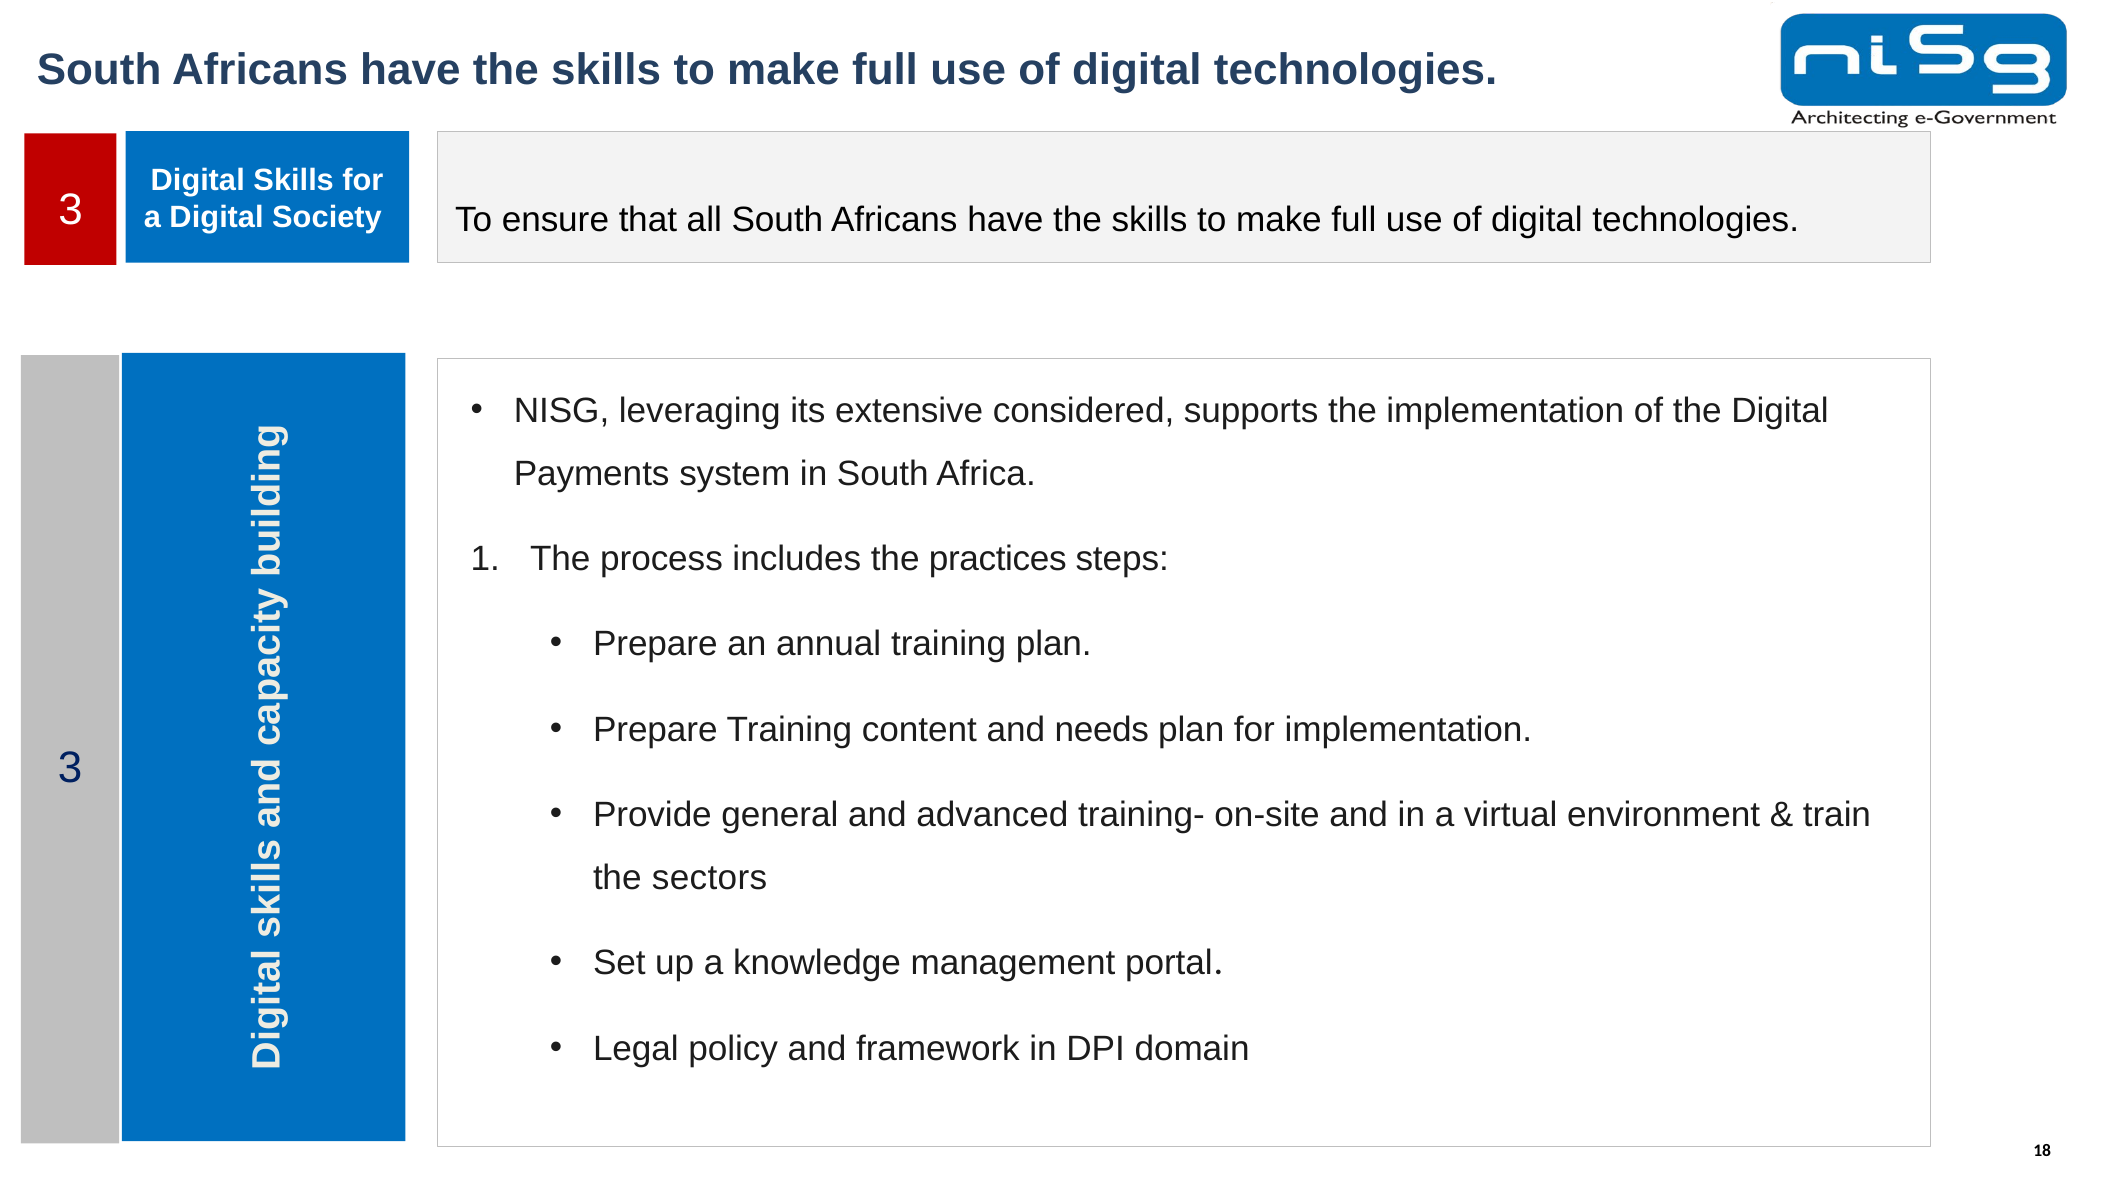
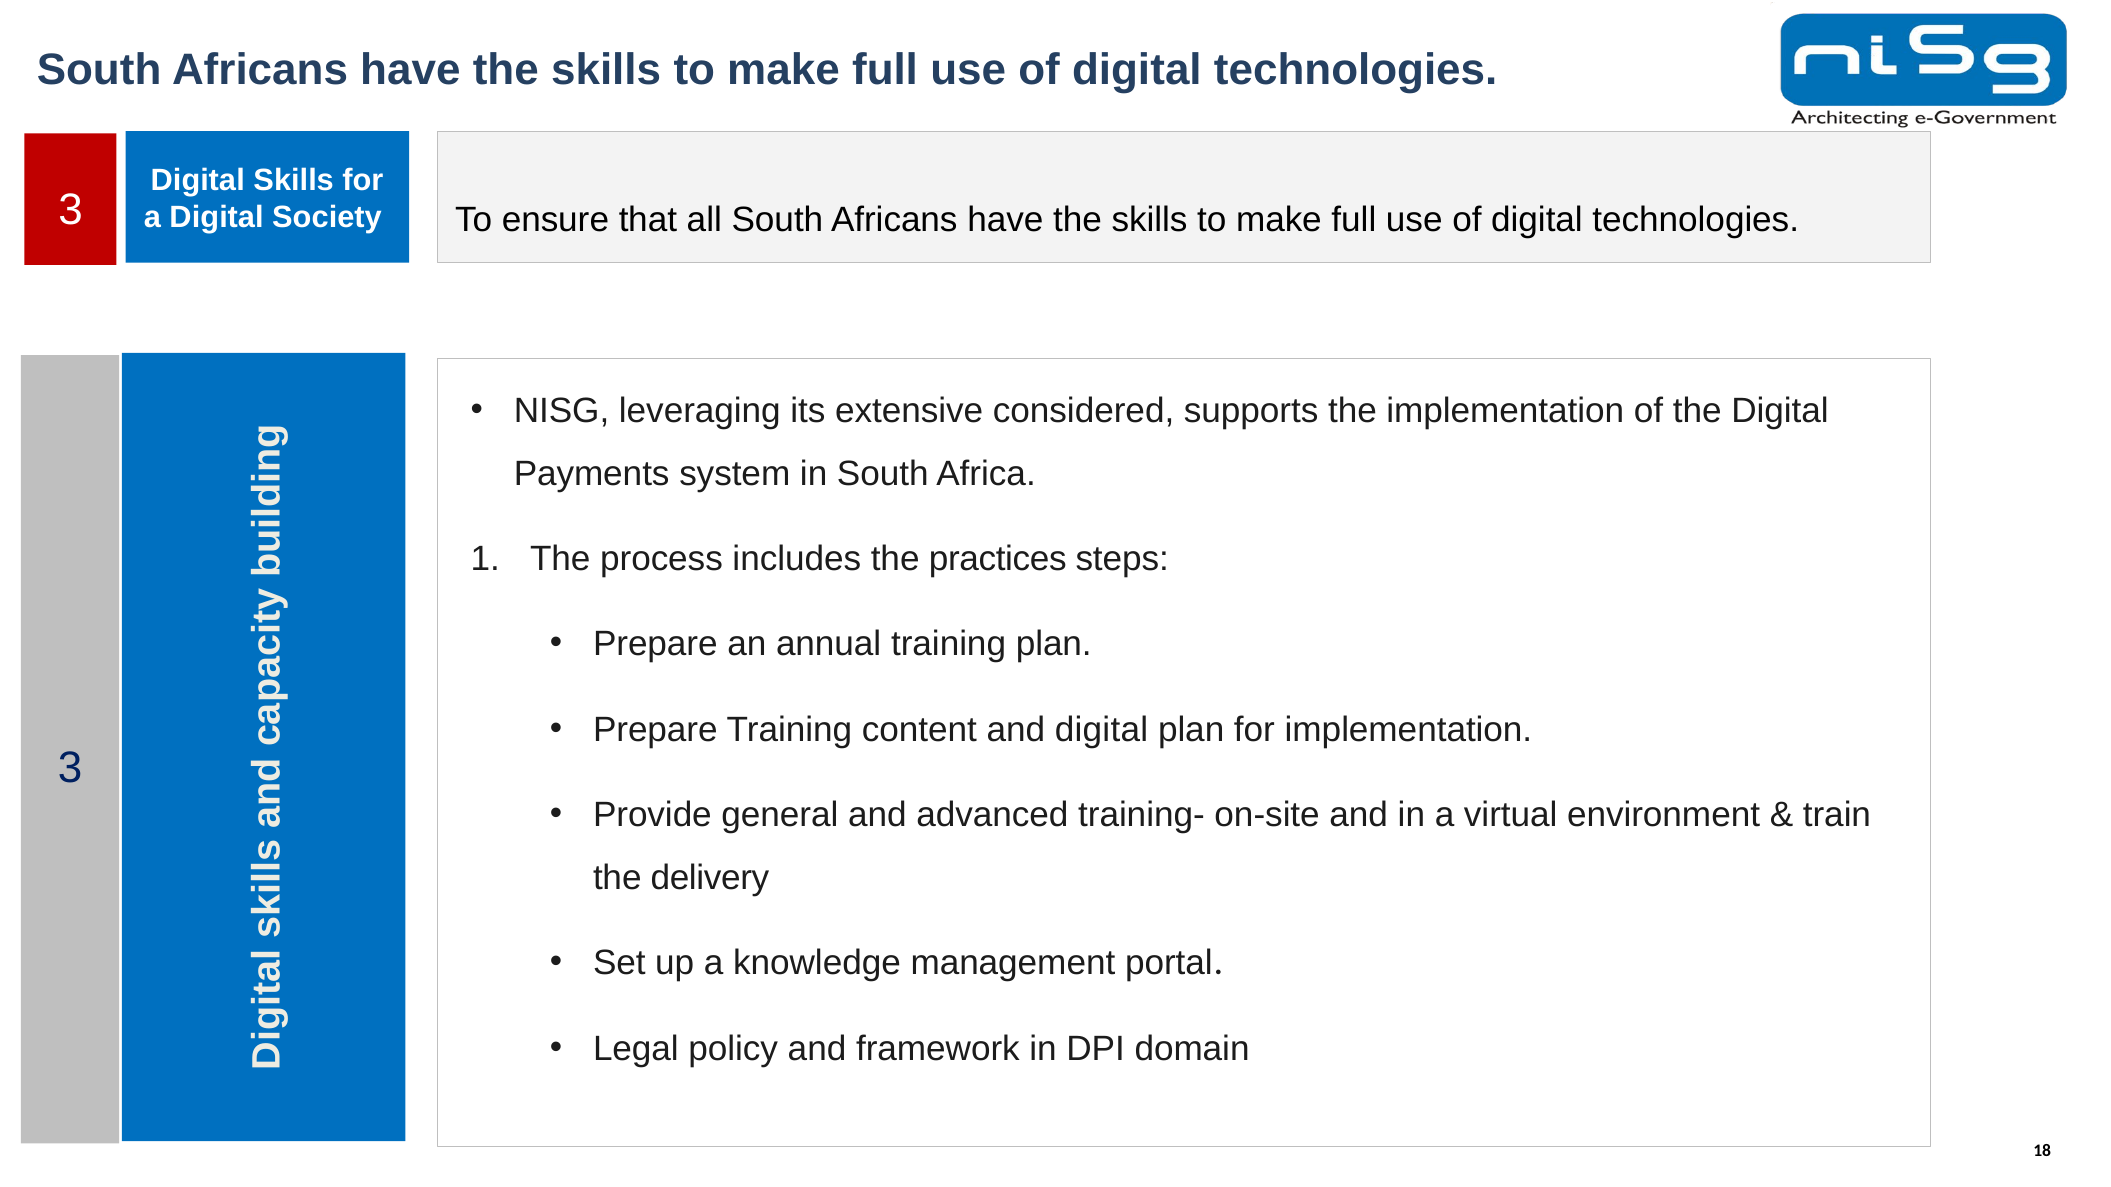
and needs: needs -> digital (1101, 730)
sectors: sectors -> delivery (710, 878)
